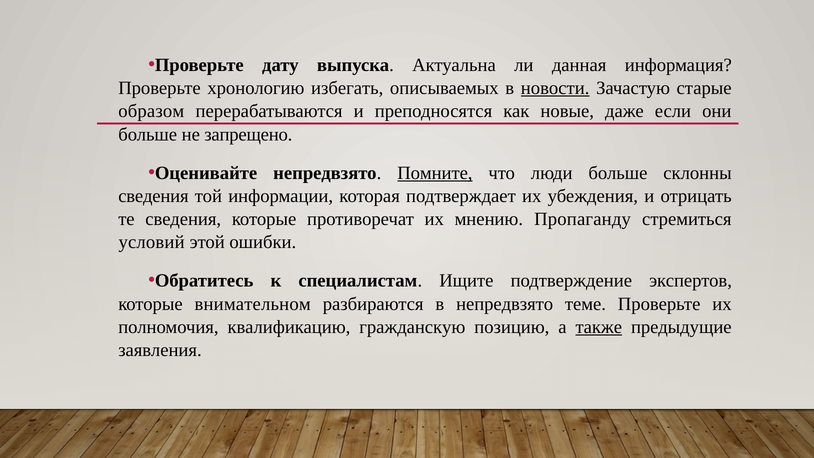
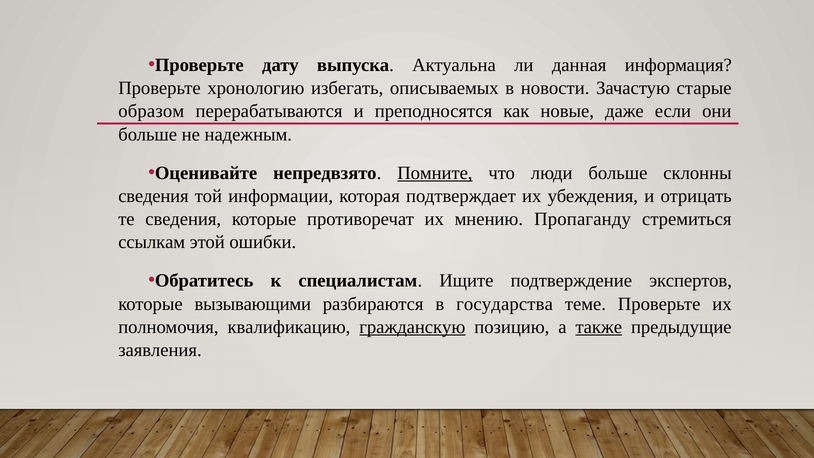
новости underline: present -> none (555, 88)
запрещено: запрещено -> надежным (248, 134)
условий: условий -> ссылкам (152, 242)
внимательном: внимательном -> вызывающими (253, 304)
в непредвзято: непредвзято -> государства (505, 304)
гражданскую underline: none -> present (412, 327)
